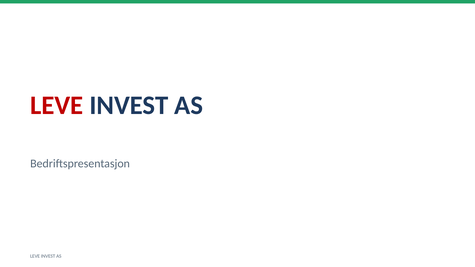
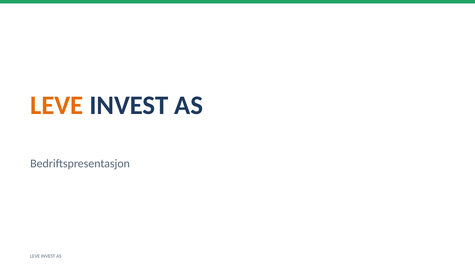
LEVE colour: red -> orange (57, 105)
